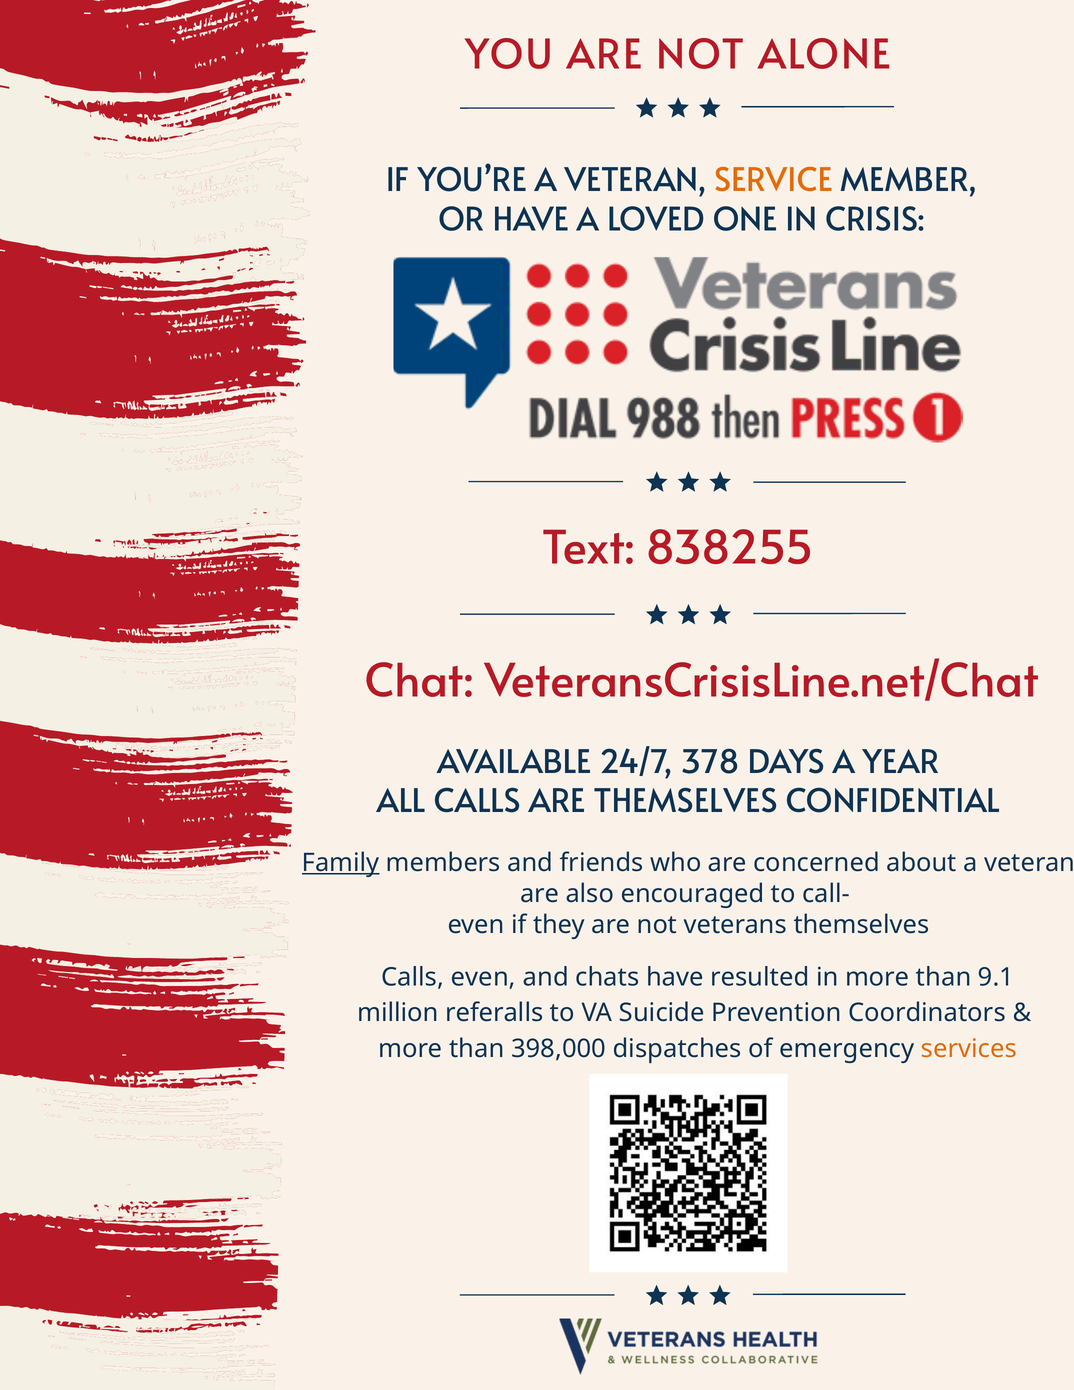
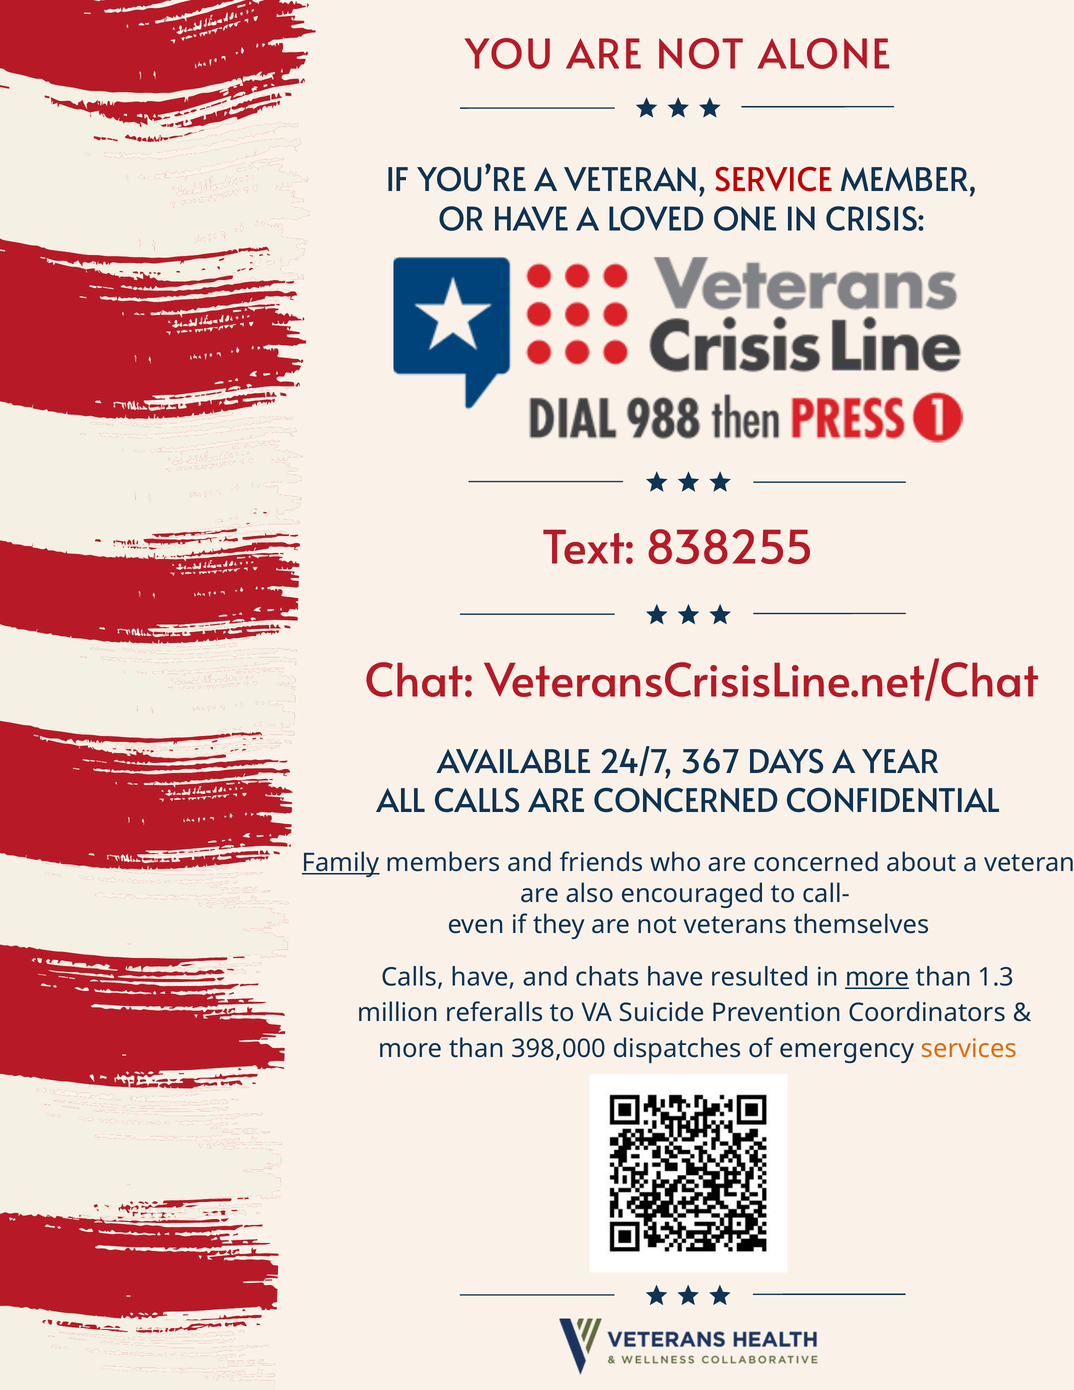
SERVICE colour: orange -> red (774, 181)
378: 378 -> 367 (710, 762)
CALLS ARE THEMSELVES: THEMSELVES -> CONCERNED (686, 802)
Calls even: even -> have (483, 977)
more underline: none -> present (877, 977)
9.1: 9.1 -> 1.3 (996, 977)
